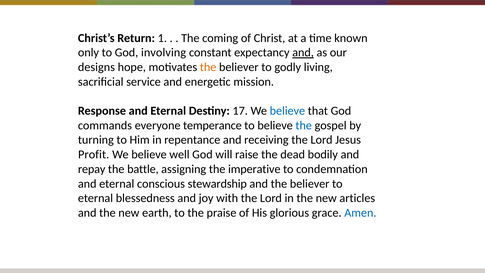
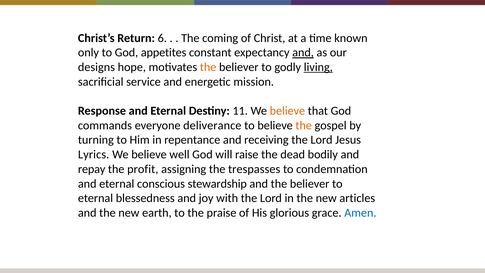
1: 1 -> 6 (162, 38)
involving: involving -> appetites (164, 53)
living underline: none -> present (318, 67)
17: 17 -> 11 (240, 111)
believe colour: blue -> orange (287, 111)
temperance: temperance -> deliverance (212, 125)
the colour: blue -> orange (304, 125)
Profit: Profit -> Lyrics (94, 154)
battle: battle -> profit (143, 169)
imperative: imperative -> trespasses (254, 169)
